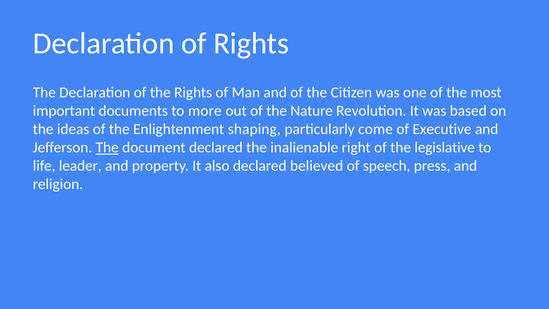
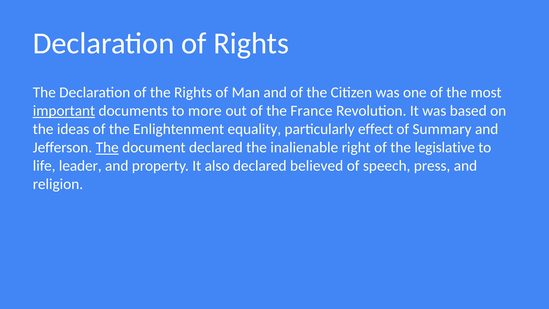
important underline: none -> present (64, 111)
Nature: Nature -> France (311, 111)
shaping: shaping -> equality (254, 129)
come: come -> effect (376, 129)
Executive: Executive -> Summary (442, 129)
